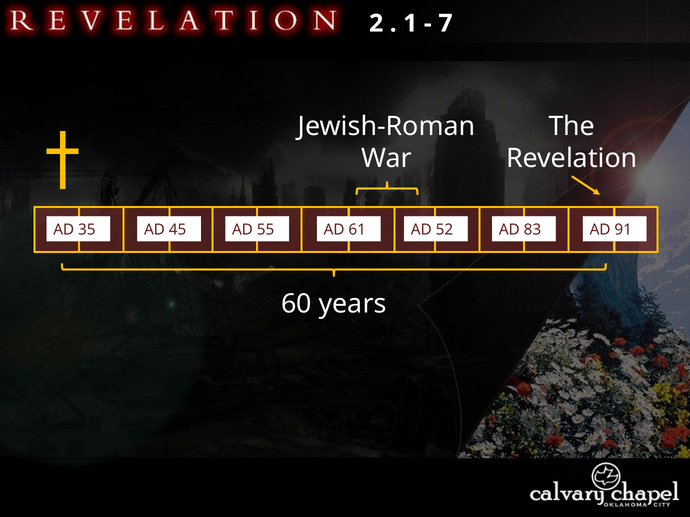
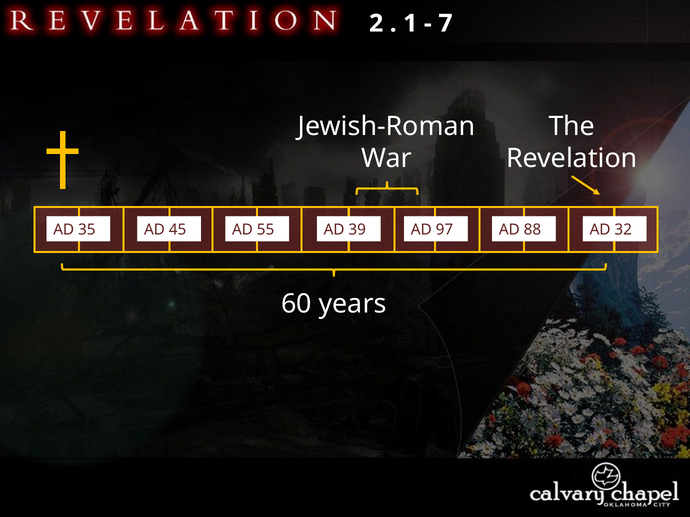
61: 61 -> 39 (357, 230)
52: 52 -> 97 (444, 230)
83: 83 -> 88 (532, 230)
91: 91 -> 32 (623, 230)
